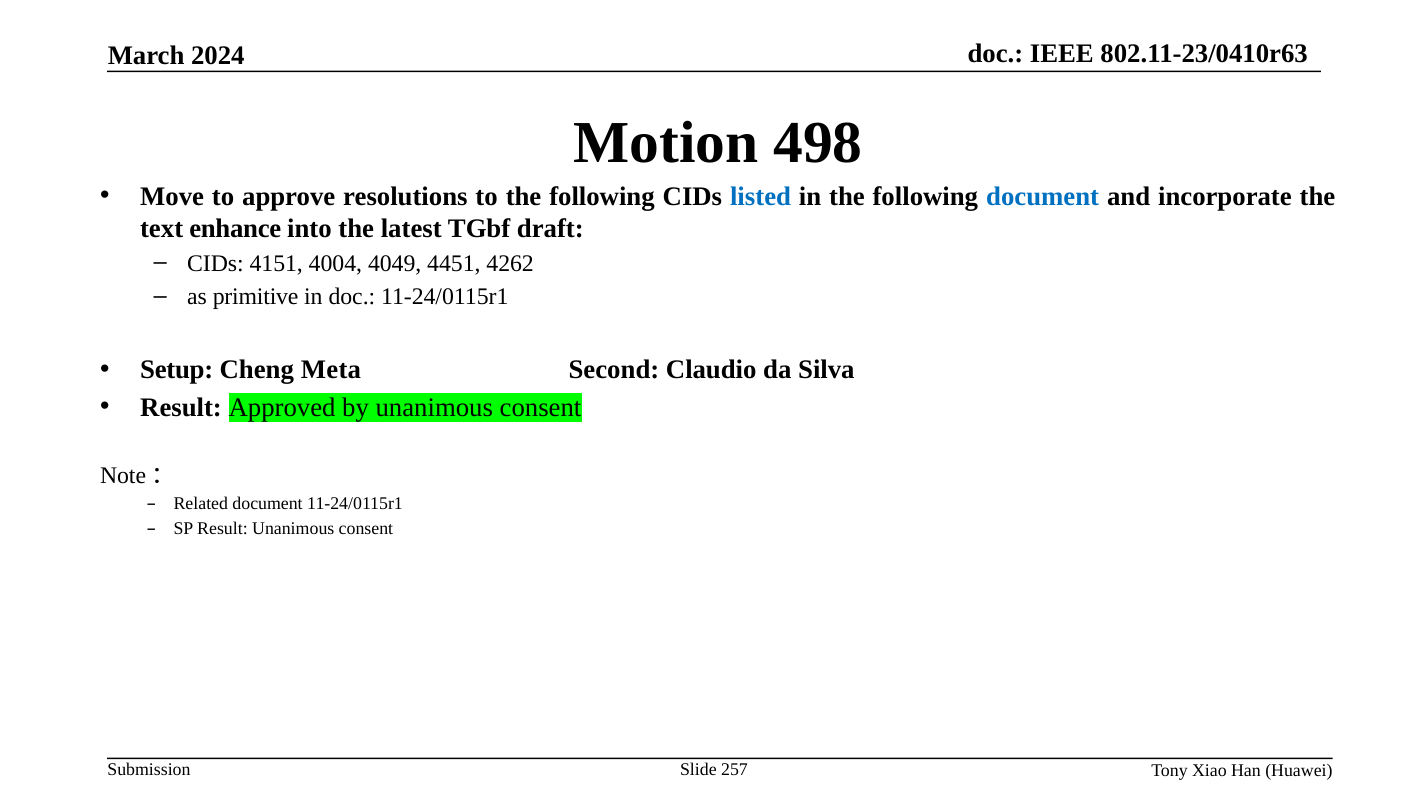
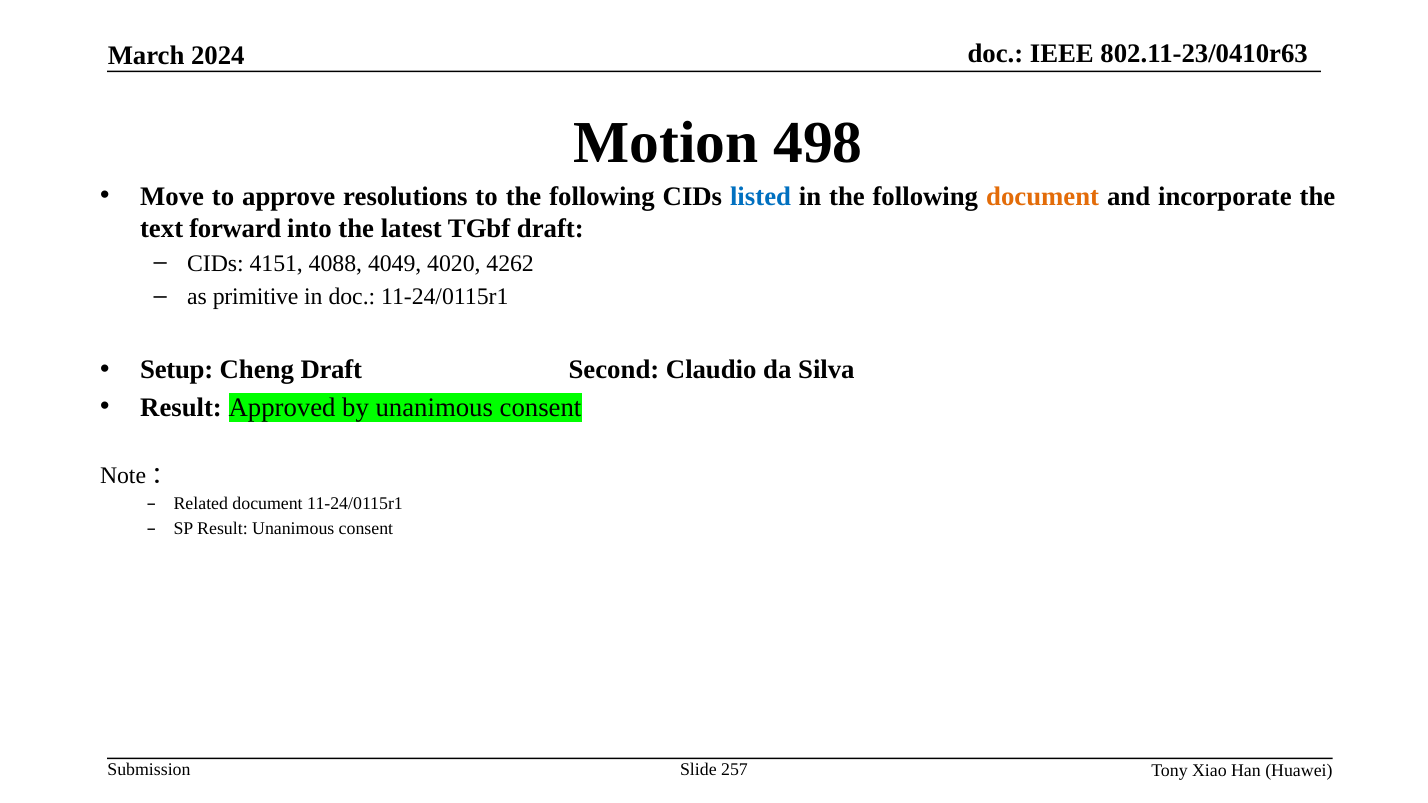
document colour: blue -> orange (1043, 197)
enhance: enhance -> forward (235, 229)
4004: 4004 -> 4088 (335, 264)
4451: 4451 -> 4020 (454, 264)
Cheng Meta: Meta -> Draft (331, 370)
